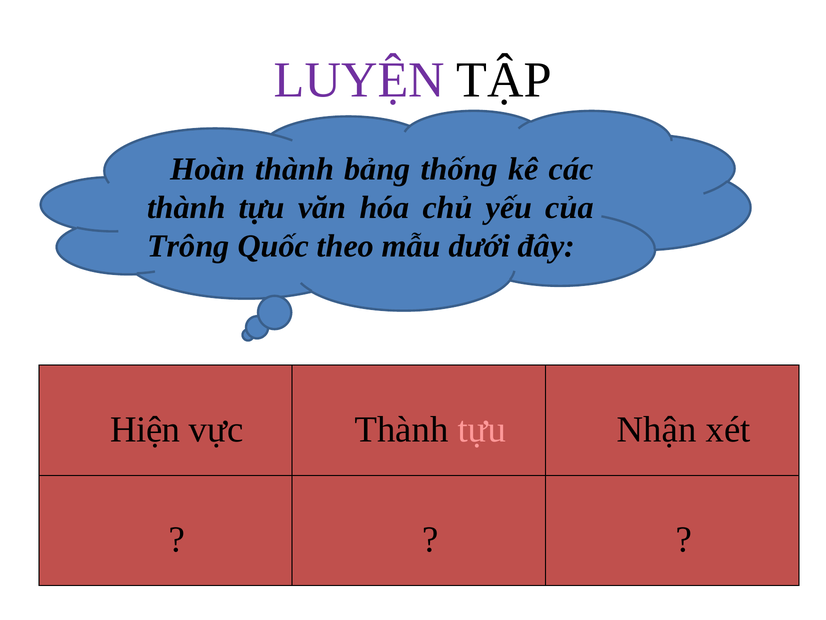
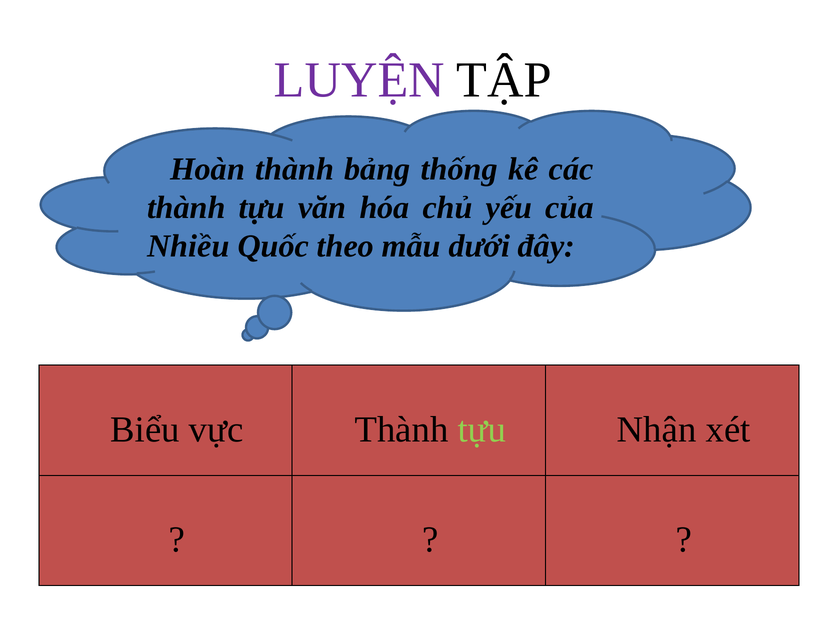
Trông: Trông -> Nhiều (188, 246)
Hiện: Hiện -> Biểu (145, 429)
tựu colour: pink -> light green (482, 429)
